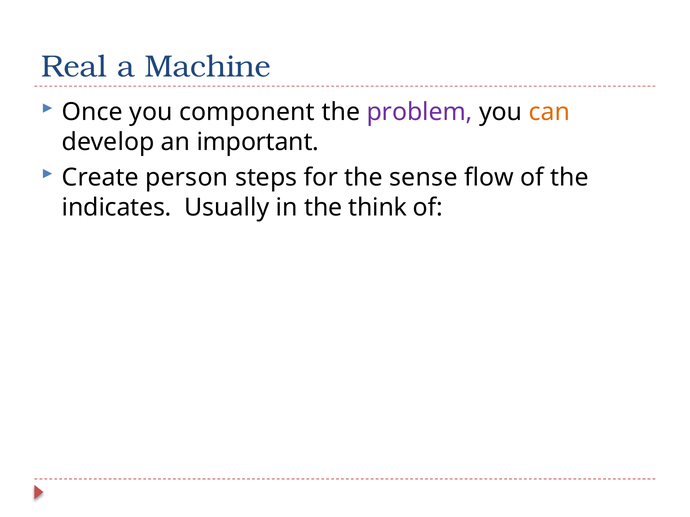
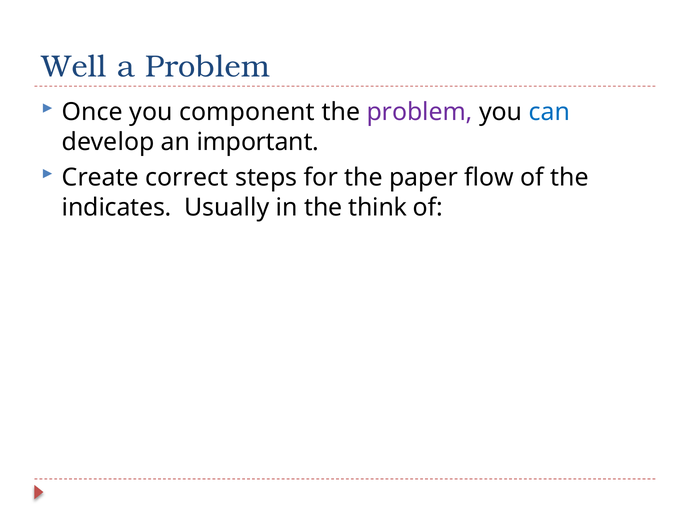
Real: Real -> Well (74, 67)
a Machine: Machine -> Problem (208, 67)
can colour: orange -> blue (549, 112)
person: person -> correct (187, 178)
sense: sense -> paper (424, 178)
